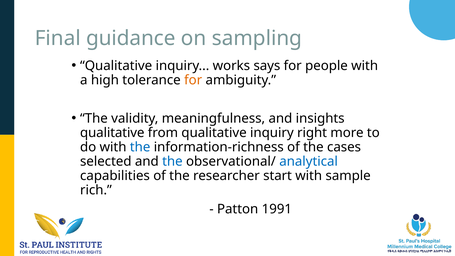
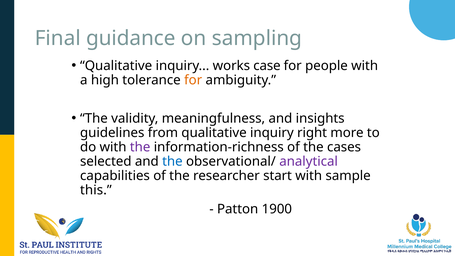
says: says -> case (267, 66)
qualitative: qualitative -> guidelines (112, 133)
the colour: blue -> purple (140, 147)
analytical colour: blue -> purple (309, 161)
rich: rich -> this (96, 190)
1991: 1991 -> 1900 (277, 209)
